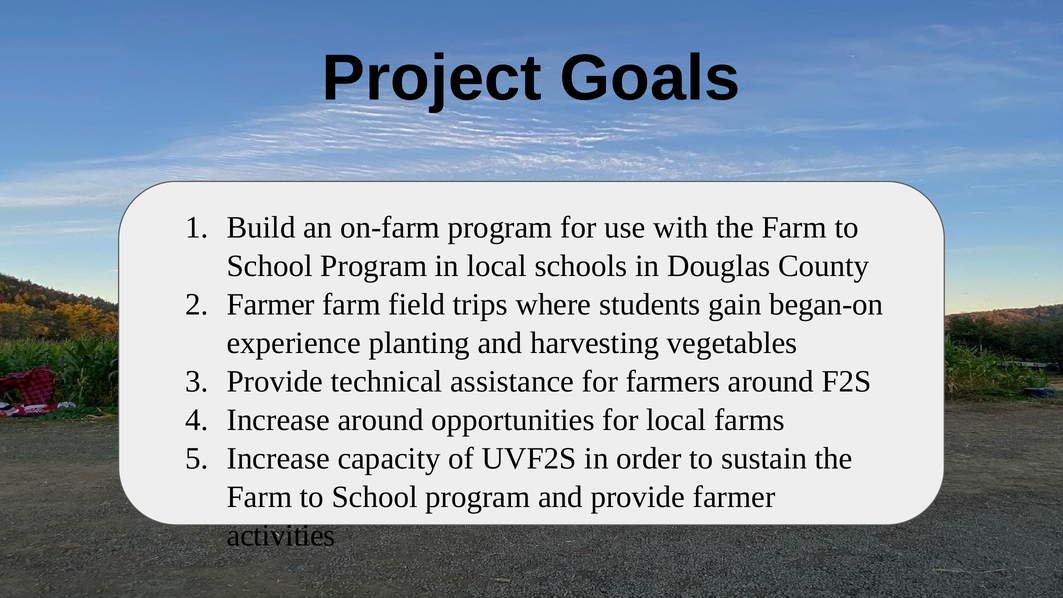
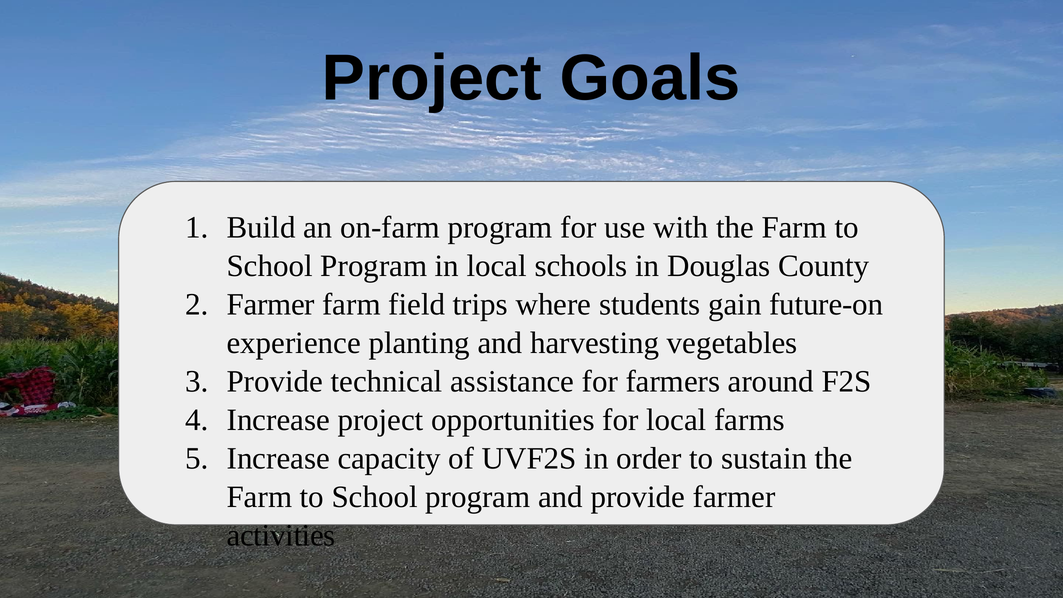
began-on: began-on -> future-on (826, 305)
Increase around: around -> project (381, 420)
